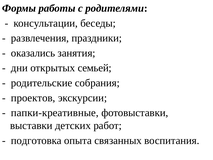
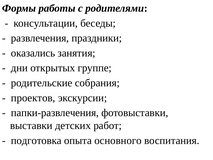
семьей: семьей -> группе (95, 68)
папки-креативные: папки-креативные -> папки-развлечения (55, 113)
связанных: связанных -> основного (118, 140)
